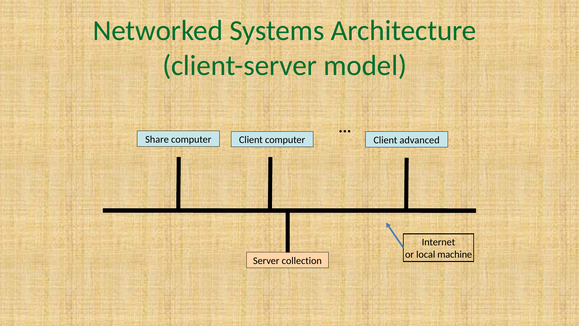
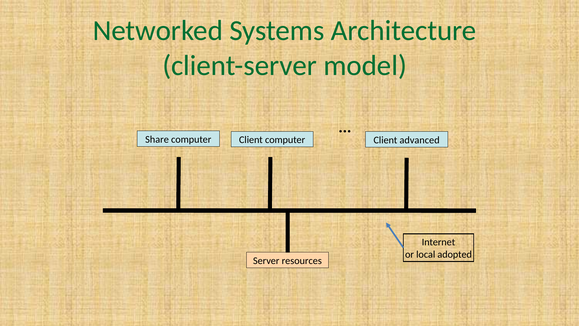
machine: machine -> adopted (455, 254)
collection: collection -> resources (302, 260)
